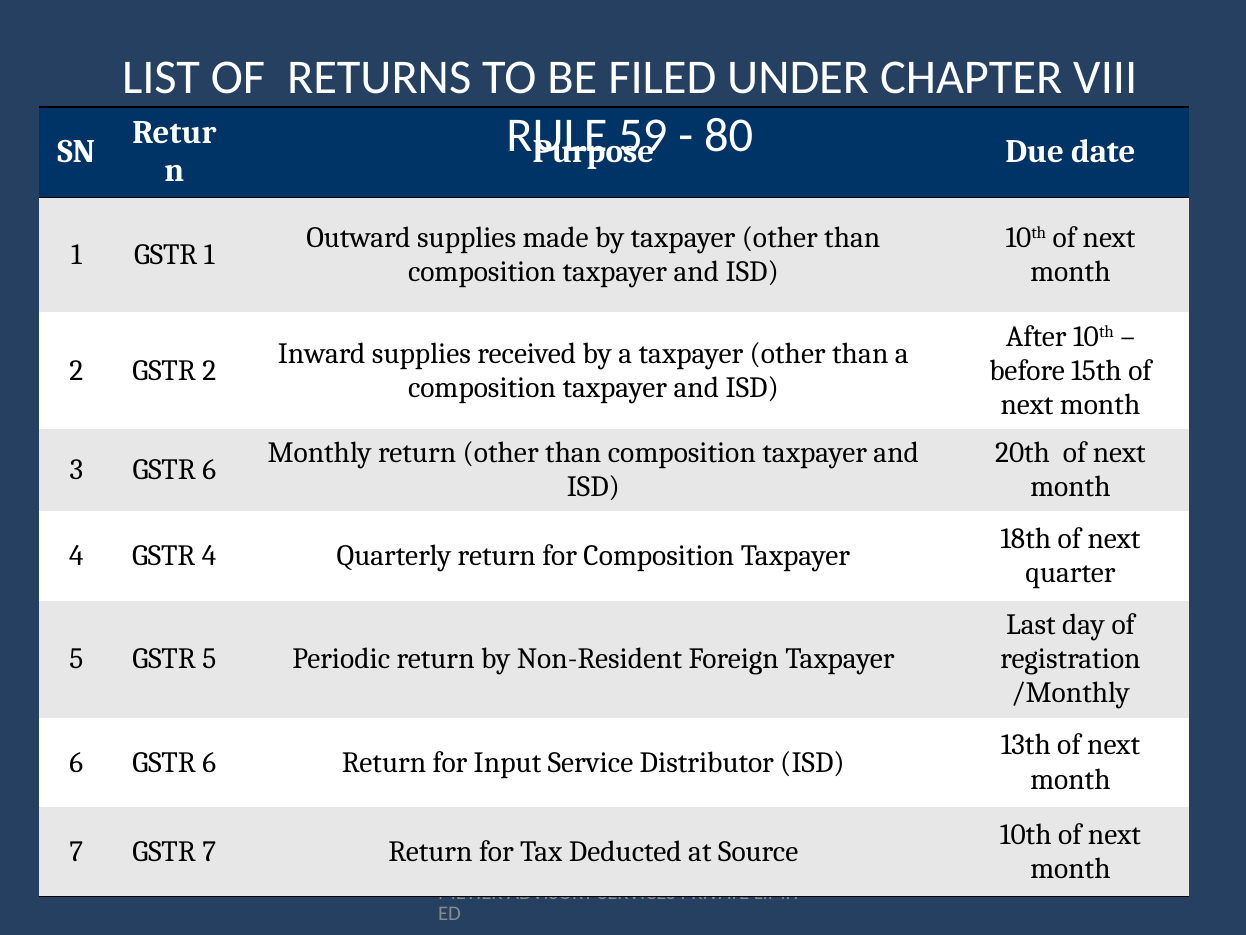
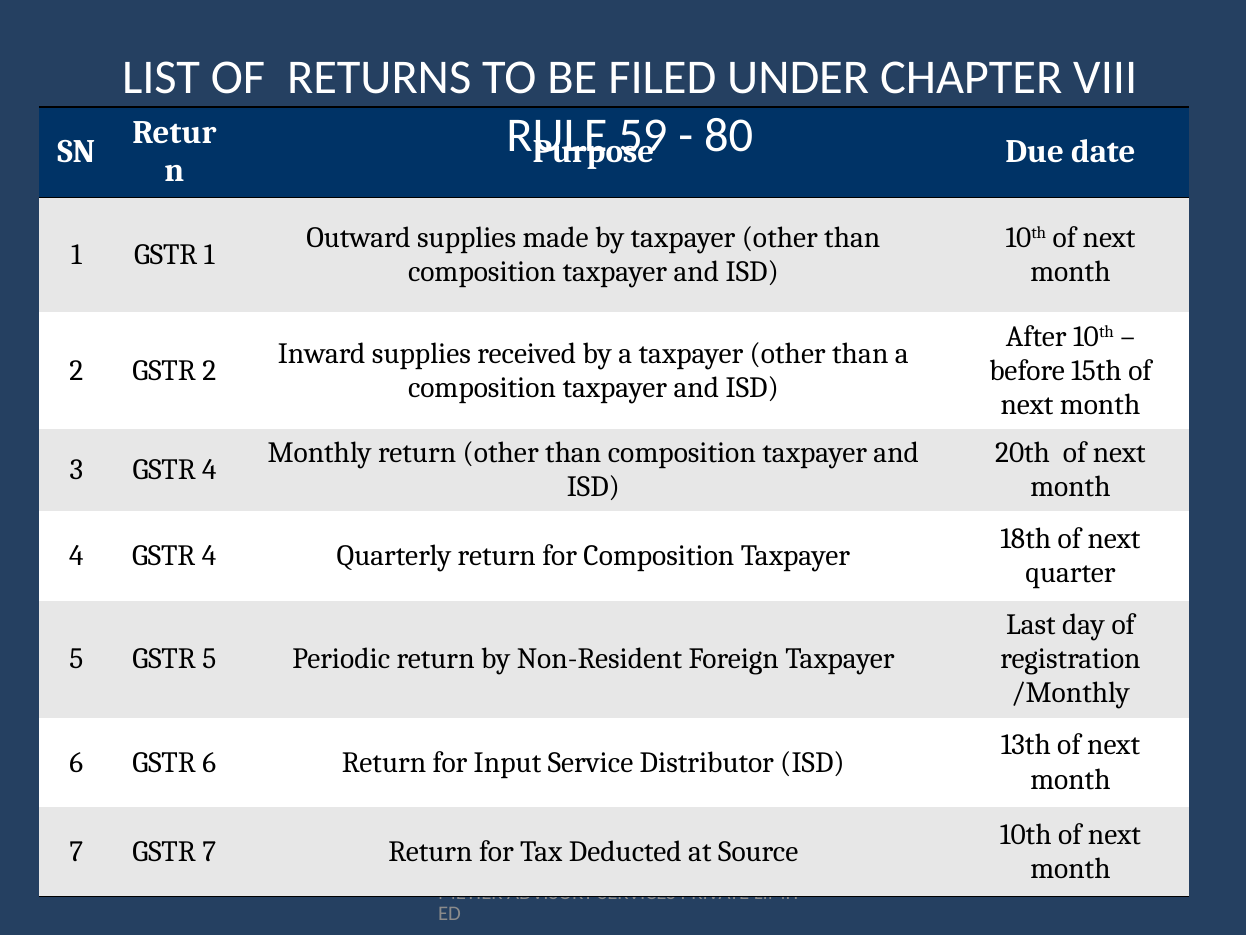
3 GSTR 6: 6 -> 4 (209, 470)
